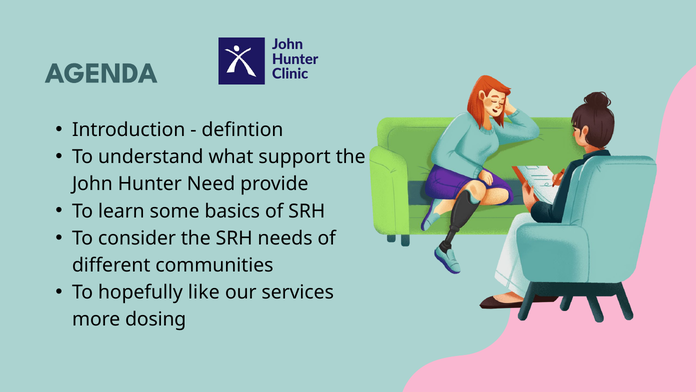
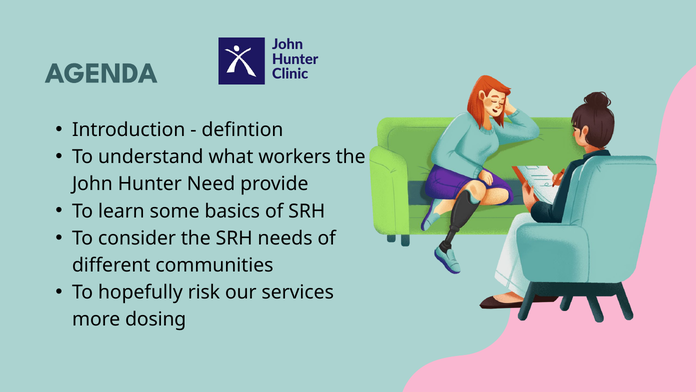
support: support -> workers (295, 157)
like: like -> risk (204, 292)
